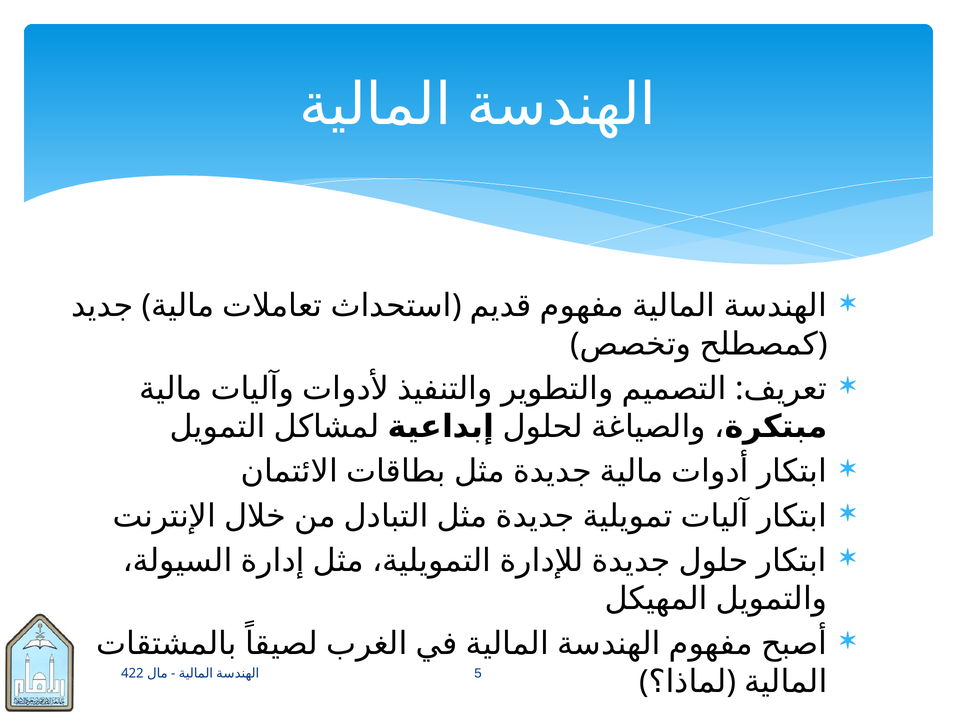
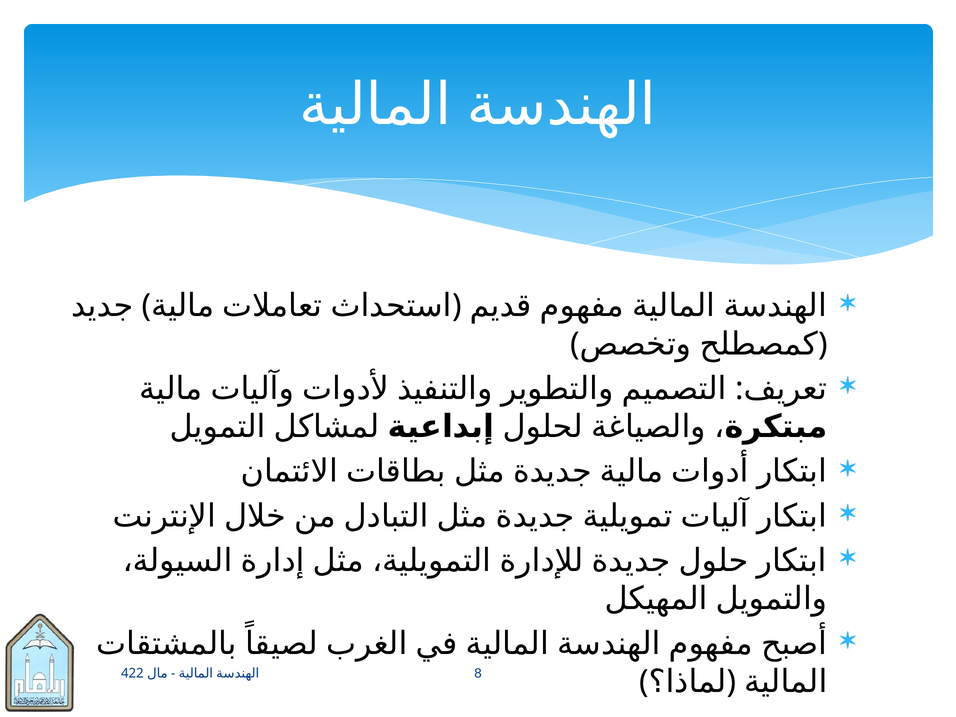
5: 5 -> 8 (478, 673)
